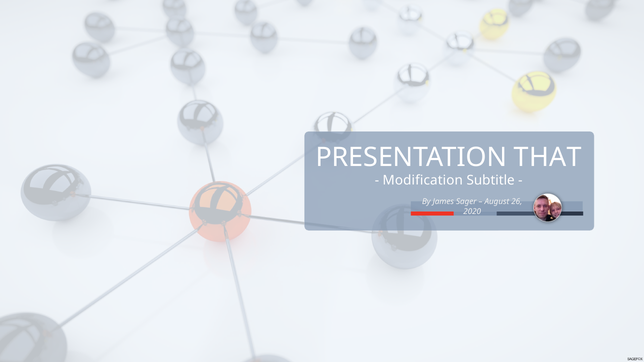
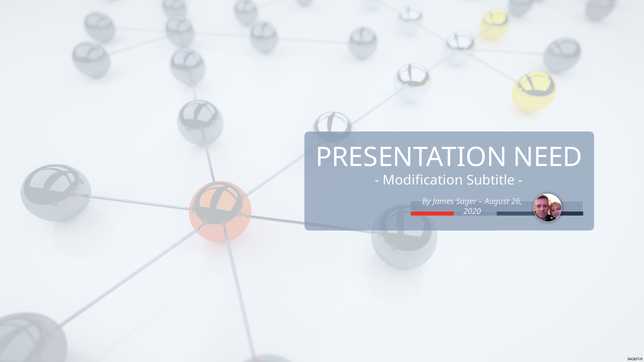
THAT: THAT -> NEED (548, 157)
